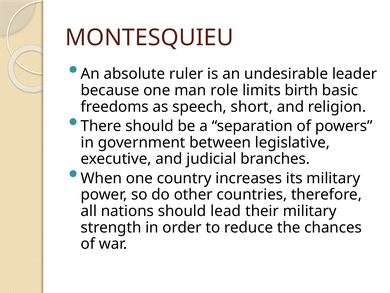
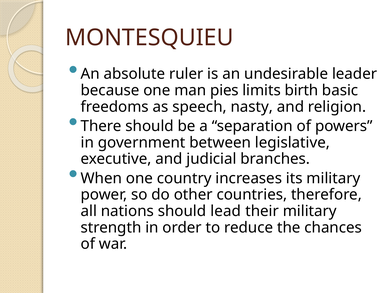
role: role -> pies (224, 90)
short: short -> nasty (252, 107)
